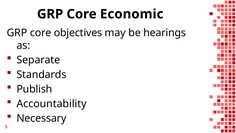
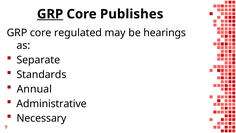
GRP underline: none -> present (50, 14)
Economic: Economic -> Publishes (132, 14)
objectives: objectives -> regulated (78, 33)
Publish: Publish -> Annual (34, 89)
Accountability: Accountability -> Administrative (52, 104)
